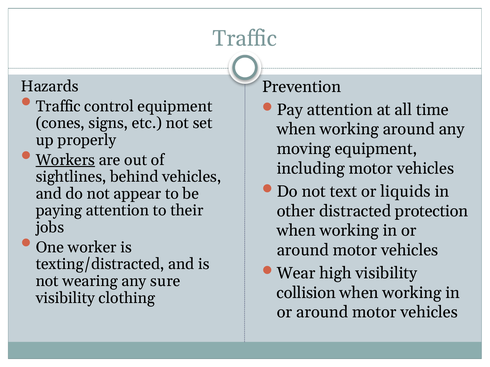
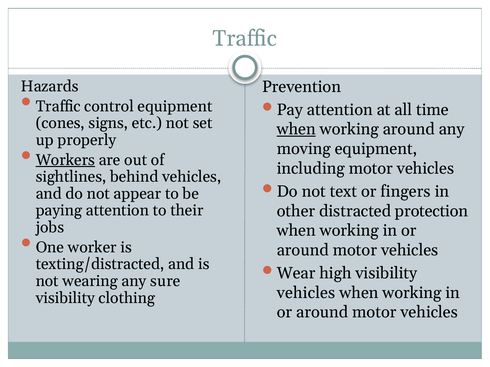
when underline: none -> present (296, 129)
liquids: liquids -> fingers (406, 192)
collision: collision -> vehicles (306, 293)
